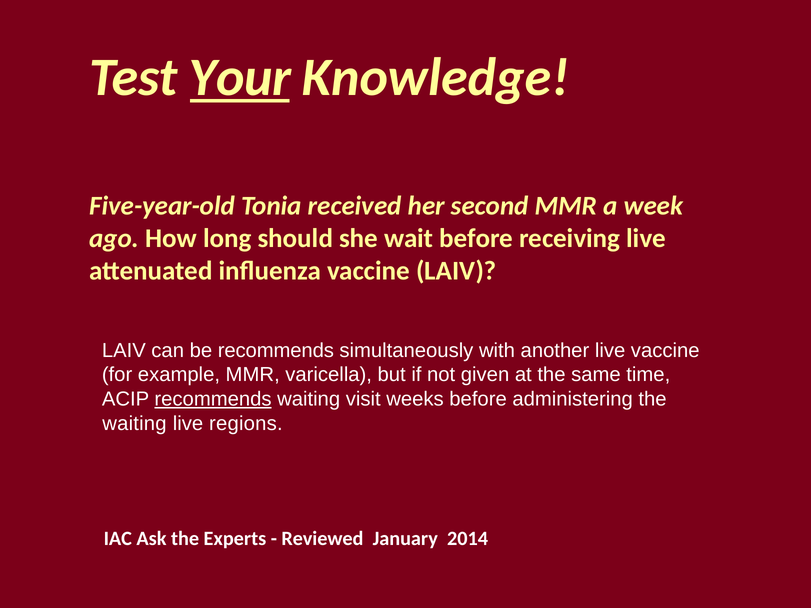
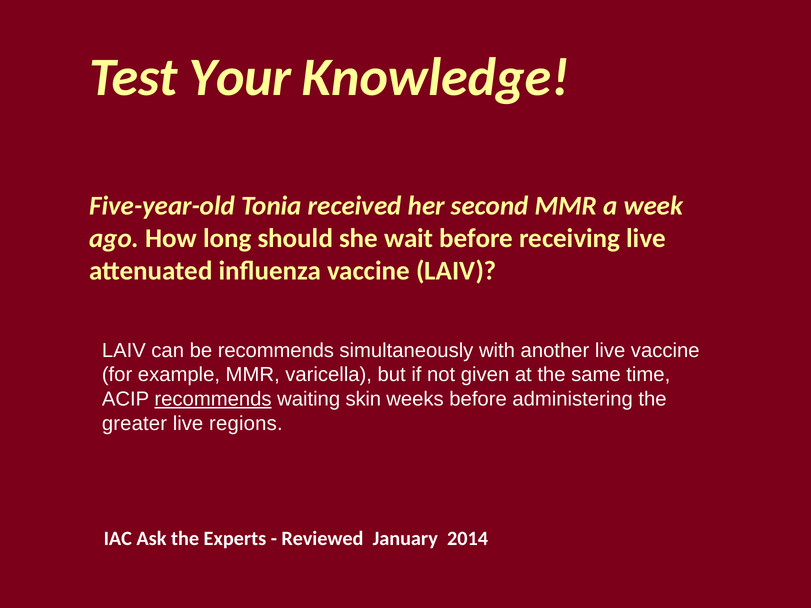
Your underline: present -> none (240, 78)
visit: visit -> skin (363, 399)
waiting: waiting -> greater (134, 424)
